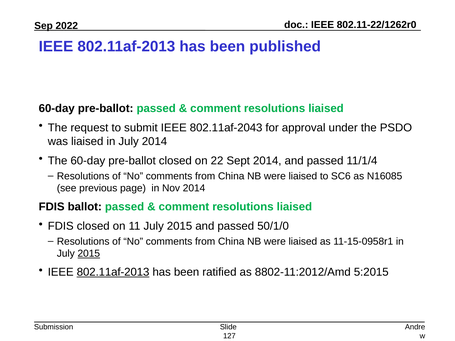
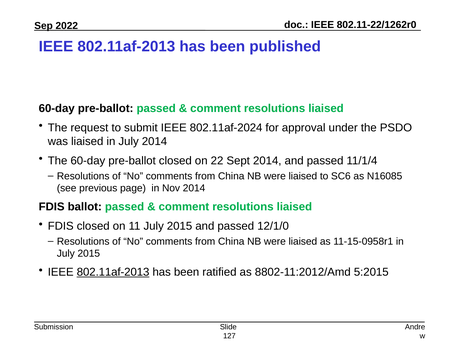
802.11af-2043: 802.11af-2043 -> 802.11af-2024 (226, 128)
50/1/0: 50/1/0 -> 12/1/0 (273, 226)
2015 underline: present -> none (89, 254)
